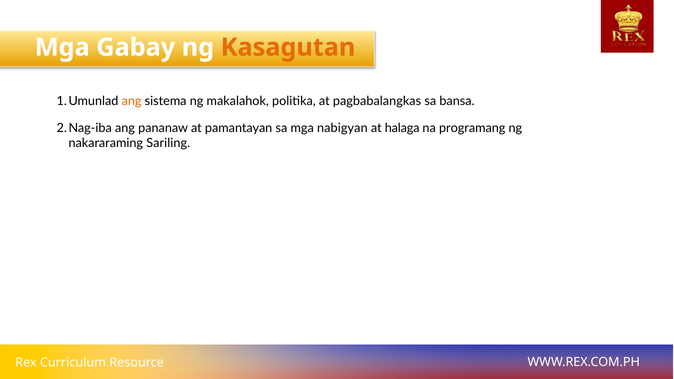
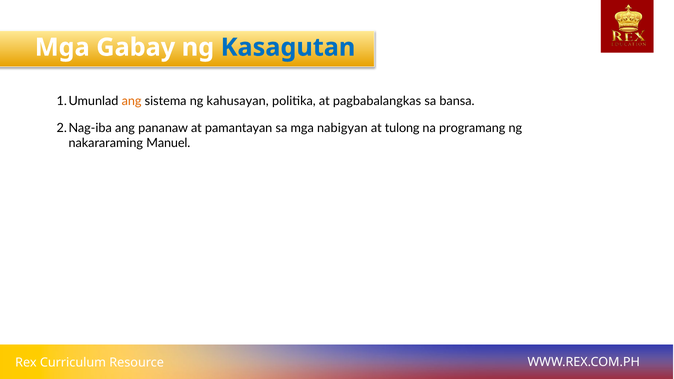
Kasagutan colour: orange -> blue (288, 47)
makalahok: makalahok -> kahusayan (238, 101)
halaga: halaga -> tulong (402, 128)
Sariling: Sariling -> Manuel (168, 143)
